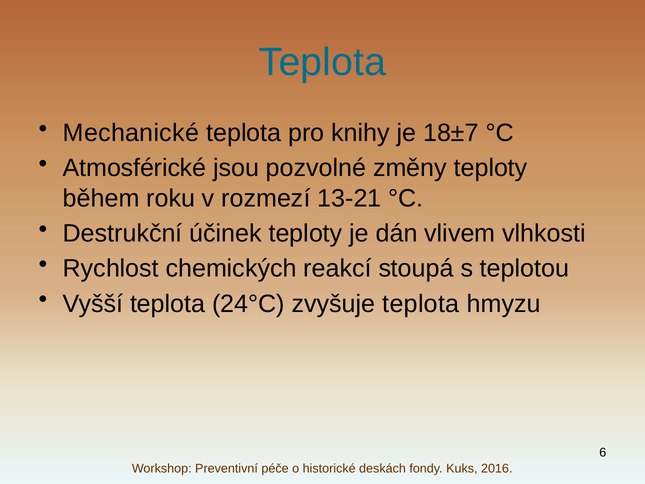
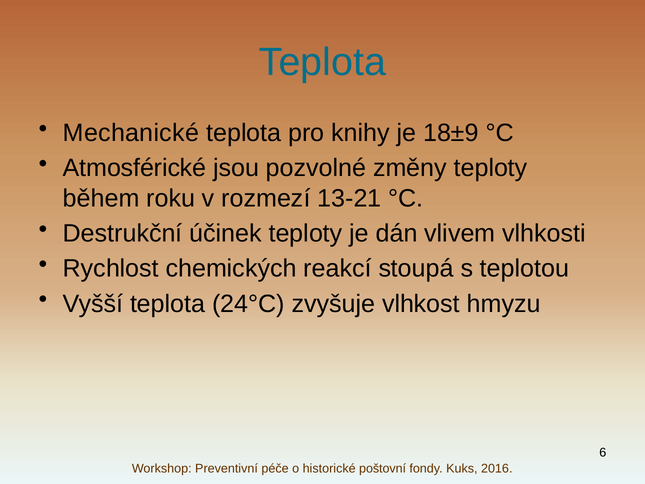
18±7: 18±7 -> 18±9 (451, 133)
zvyšuje teplota: teplota -> vlhkost (421, 304)
deskách: deskách -> poštovní (383, 469)
